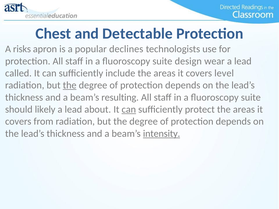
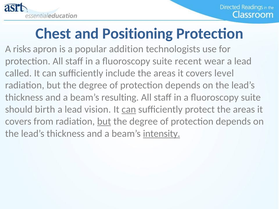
Detectable: Detectable -> Positioning (138, 34)
declines: declines -> addition (126, 49)
design: design -> recent (188, 61)
the underline: present -> none (70, 85)
likely: likely -> birth (45, 109)
about: about -> vision (98, 109)
but underline: none -> present (104, 122)
